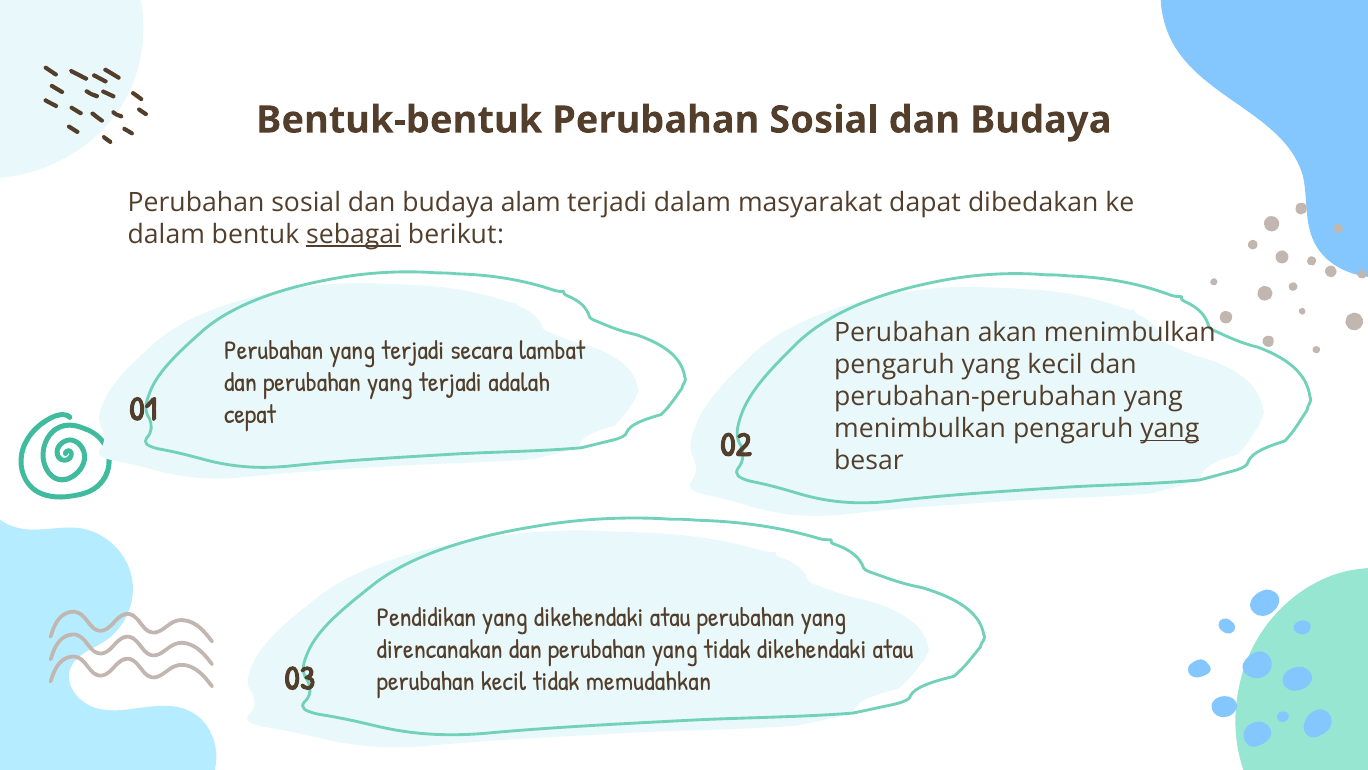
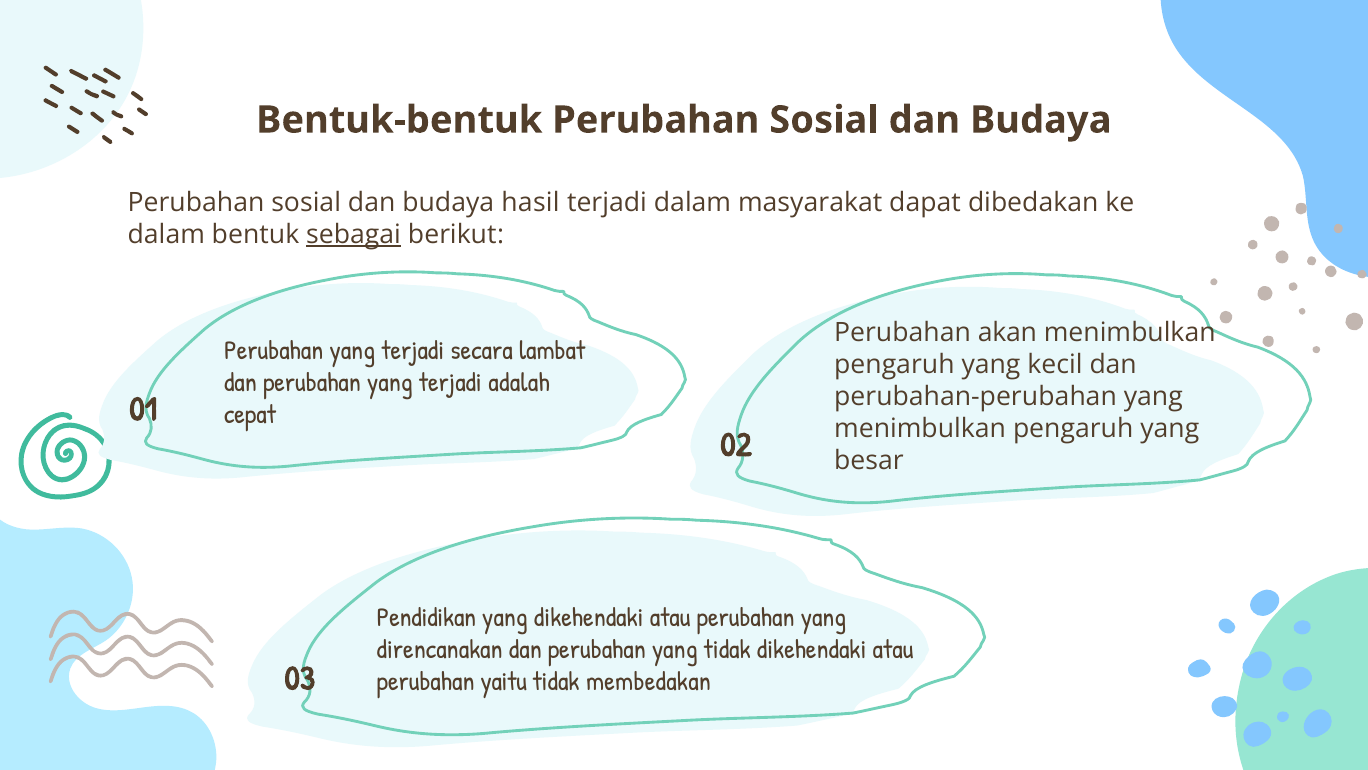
alam: alam -> hasil (531, 203)
yang underline: present -> none (1170, 429)
perubahan kecil: kecil -> yaitu (504, 681)
memudahkan: memudahkan -> membedakan (649, 681)
